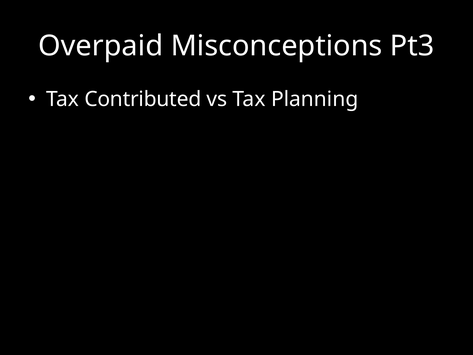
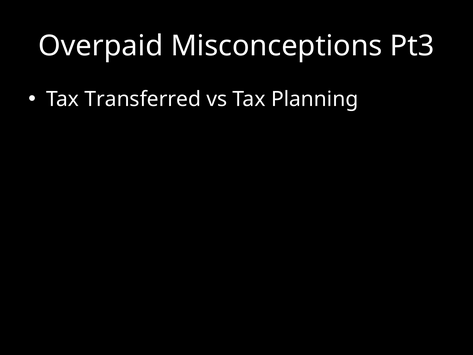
Contributed: Contributed -> Transferred (143, 99)
